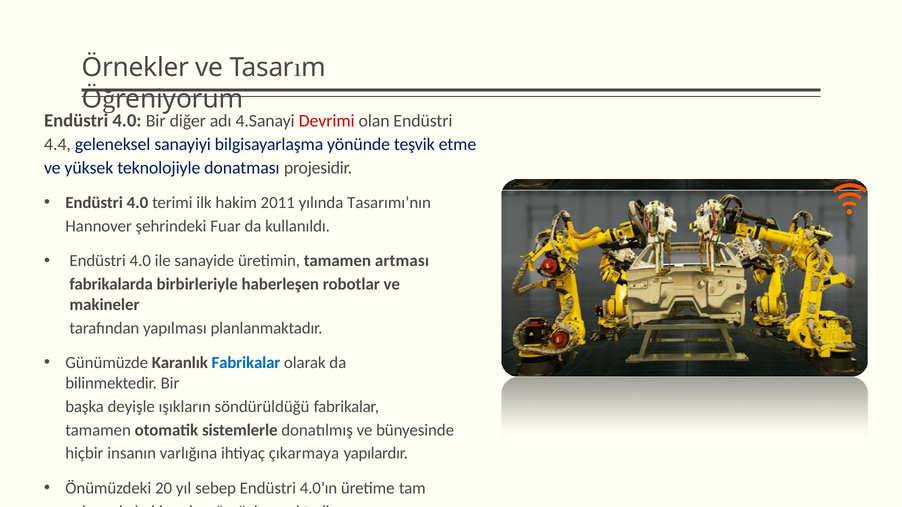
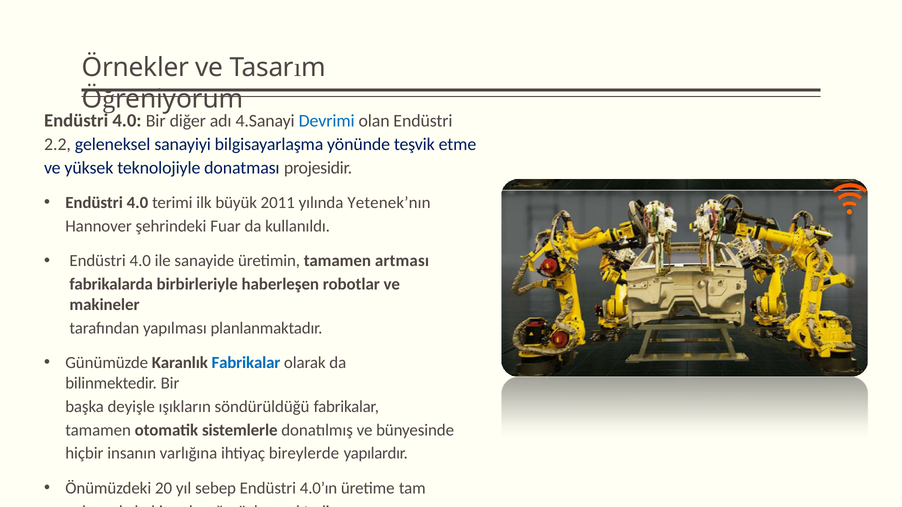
Devrimi colour: red -> blue (327, 121)
4.4: 4.4 -> 2.2 (58, 144)
ilk hakim: hakim -> büyük (236, 203)
Tasarımı’nın: Tasarımı’nın -> Yetenek’nın (389, 203)
çıkarmaya: çıkarmaya -> bireylerde (304, 454)
